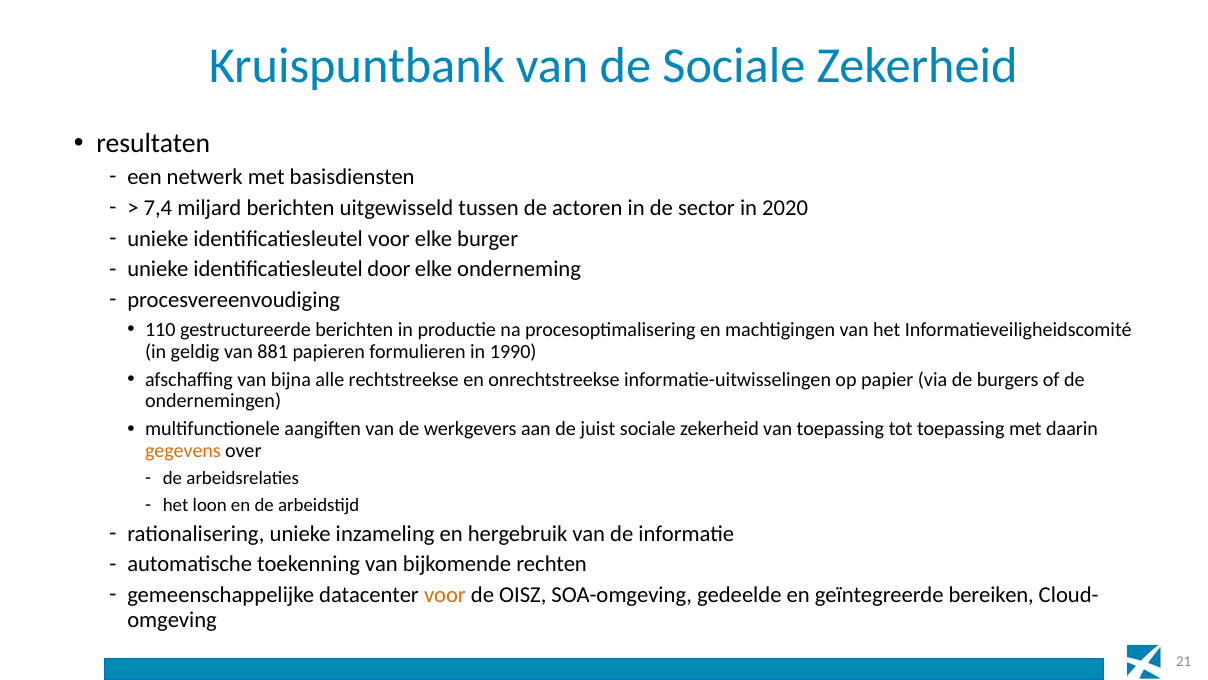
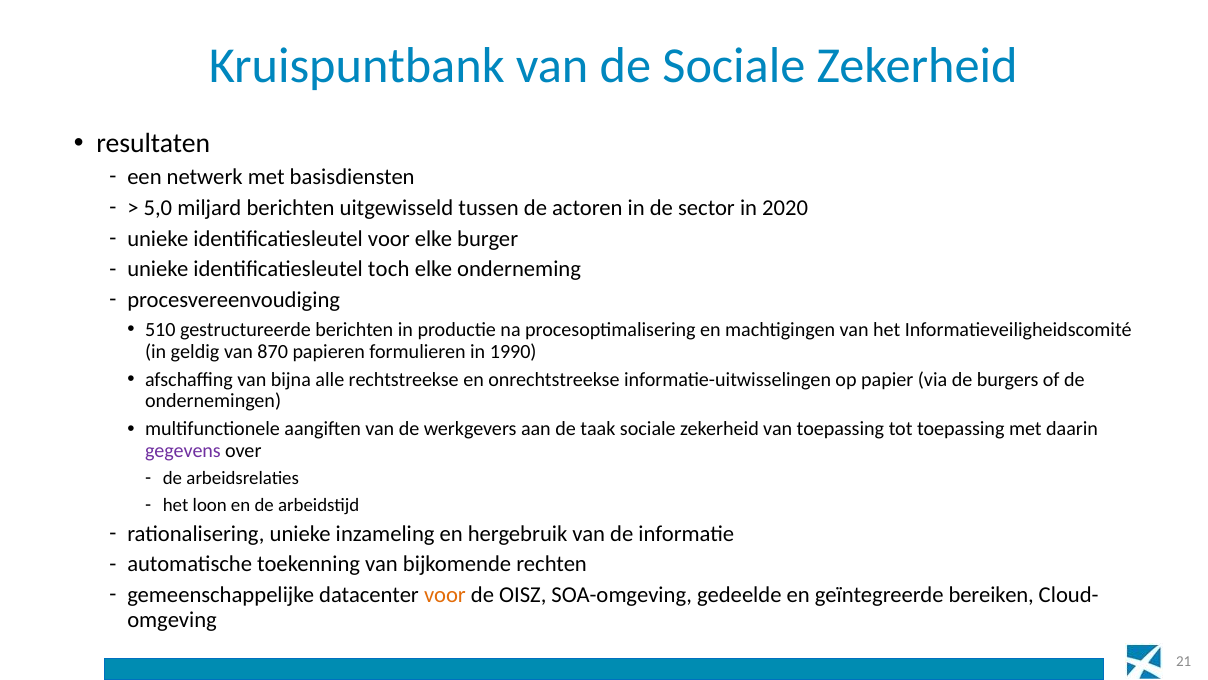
7,4: 7,4 -> 5,0 (158, 208)
door: door -> toch (389, 269)
110: 110 -> 510 (160, 329)
881: 881 -> 870 (273, 351)
juist: juist -> taak (598, 429)
gegevens colour: orange -> purple (183, 451)
